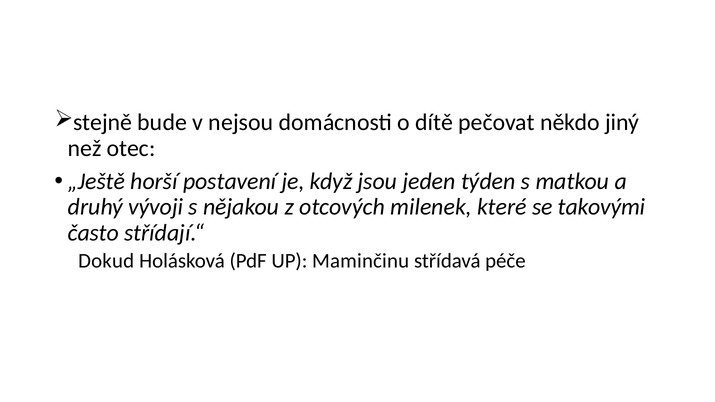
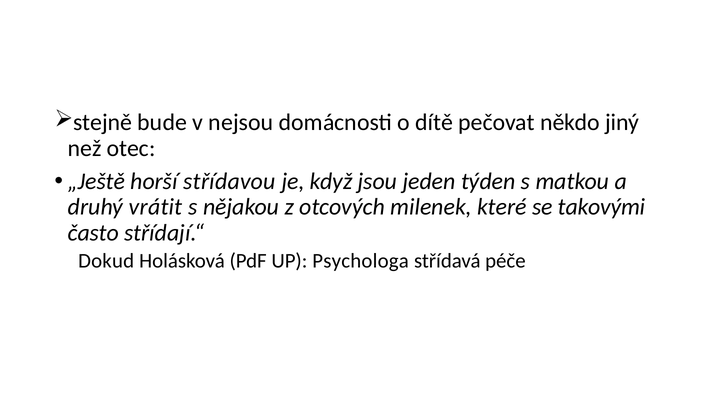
postavení: postavení -> střídavou (230, 181)
vývoji: vývoji -> vrátit (156, 207)
Maminčinu: Maminčinu -> Psychologa (361, 261)
